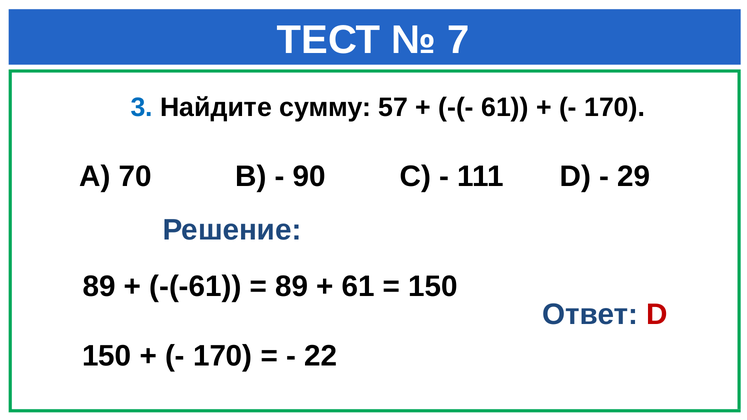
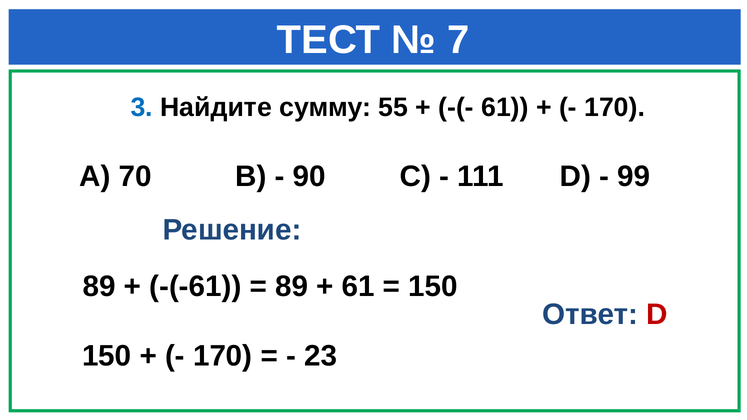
57: 57 -> 55 (393, 108)
29: 29 -> 99 (634, 177)
22: 22 -> 23 (321, 356)
